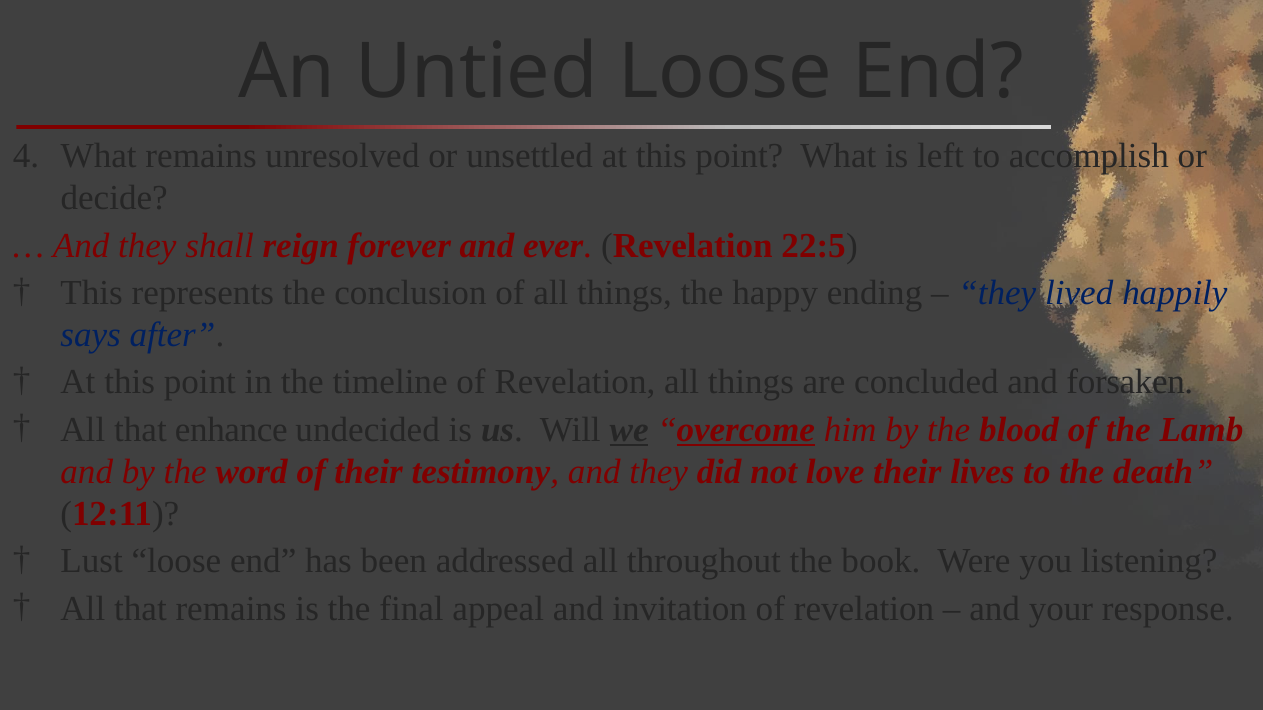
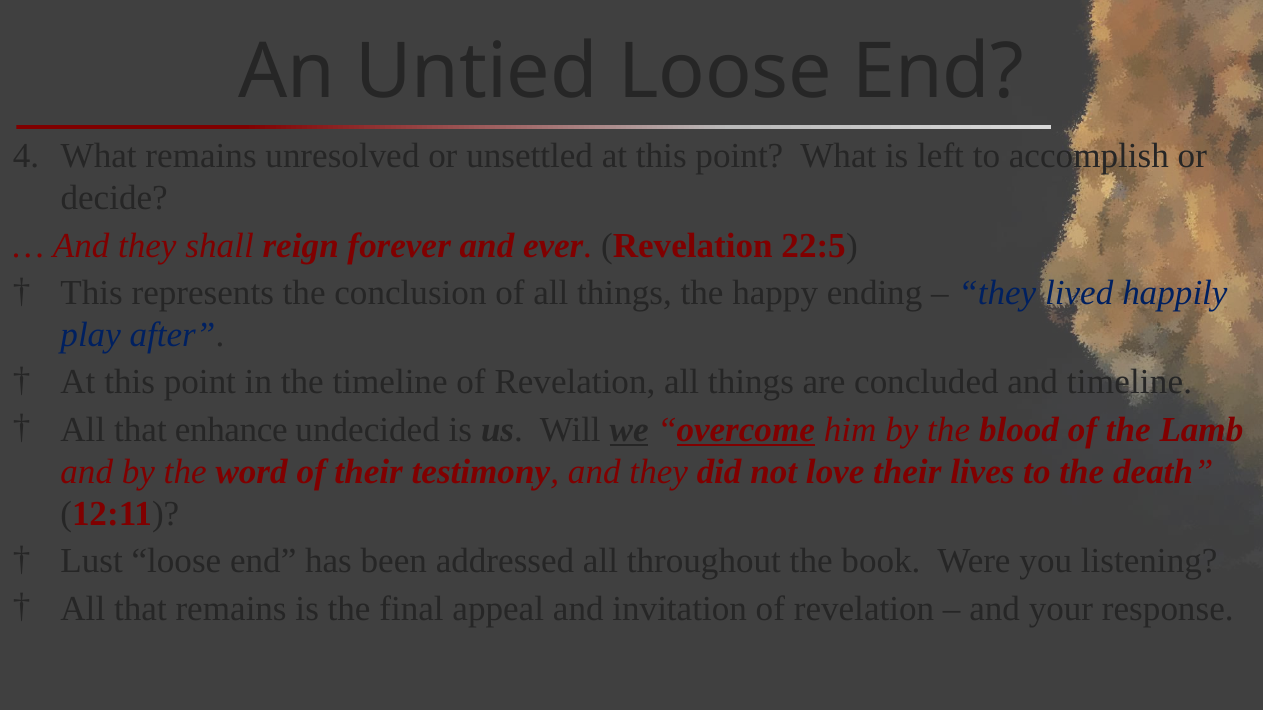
says: says -> play (91, 335)
and forsaken: forsaken -> timeline (1130, 383)
